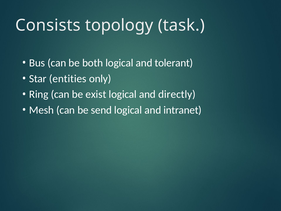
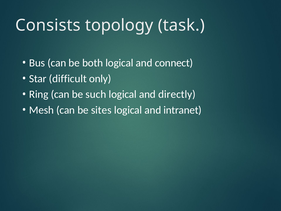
tolerant: tolerant -> connect (174, 63)
entities: entities -> difficult (68, 79)
exist: exist -> such (96, 94)
send: send -> sites (101, 110)
